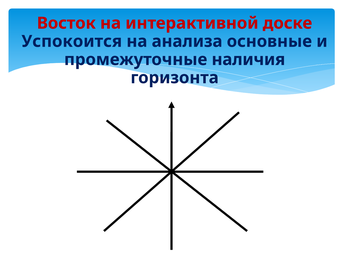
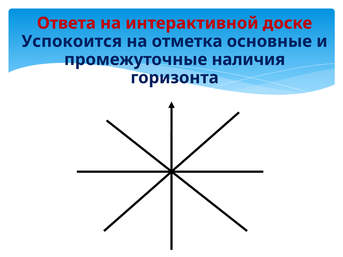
Восток: Восток -> Ответа (66, 23)
анализа: анализа -> отметка (187, 41)
